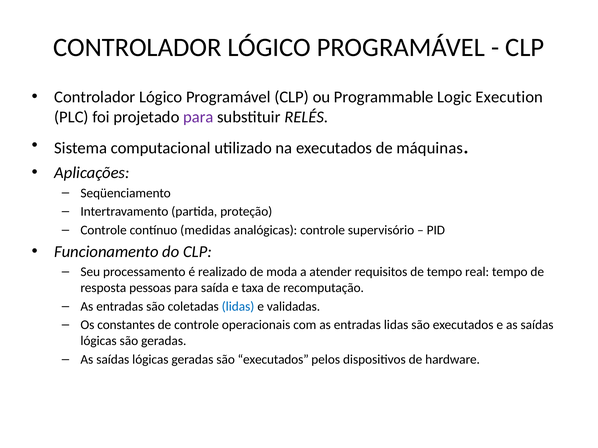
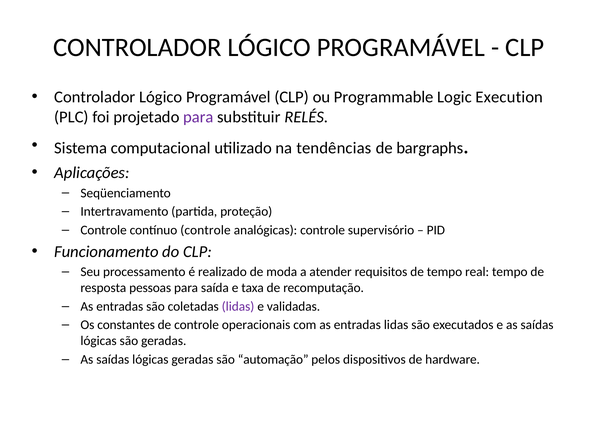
na executados: executados -> tendências (334, 148)
máquinas: máquinas -> bargraphs (430, 148)
contínuo medidas: medidas -> controle (205, 230)
lidas colour: blue -> purple (238, 307)
geradas são executados: executados -> automação (273, 360)
